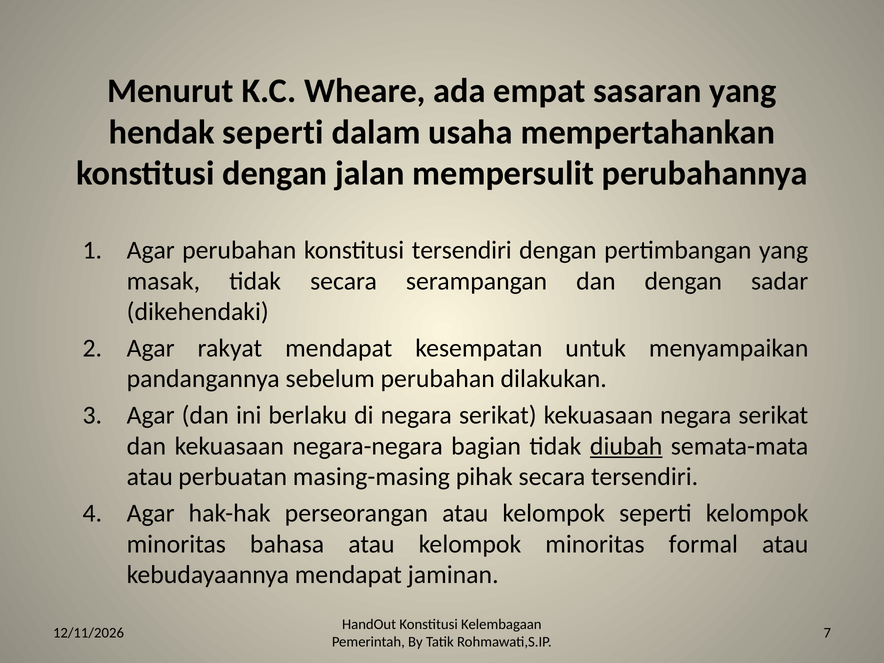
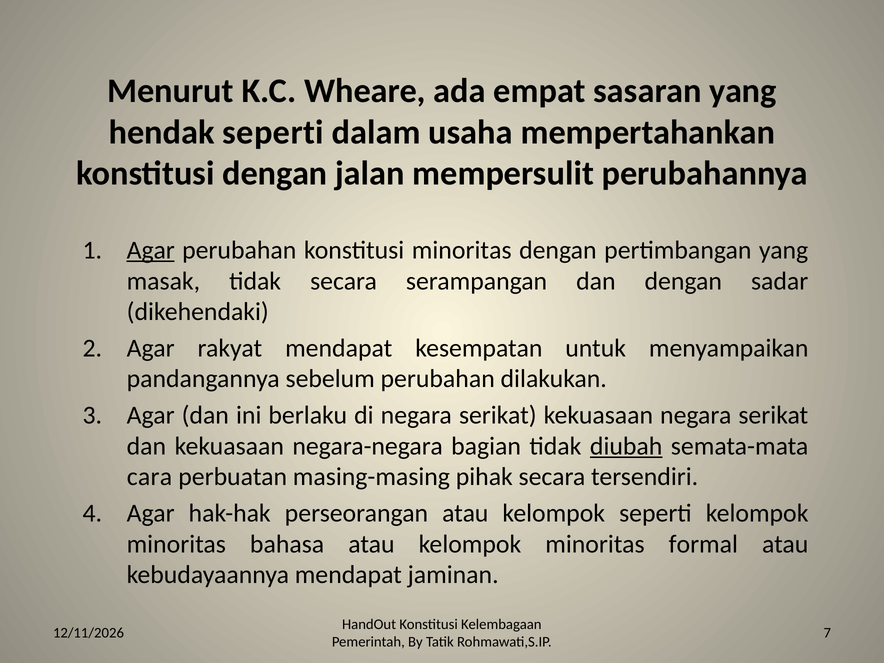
Agar underline: none -> present (151, 250)
konstitusi tersendiri: tersendiri -> minoritas (462, 250)
atau: atau -> cara (149, 477)
